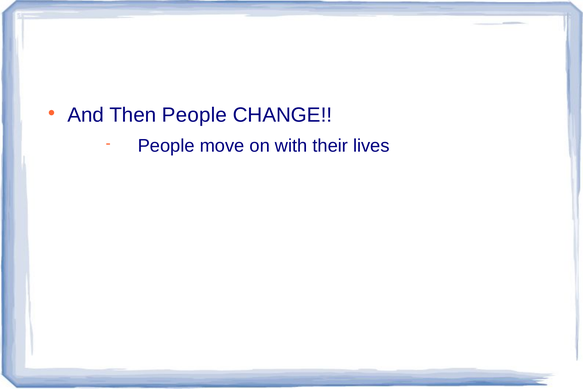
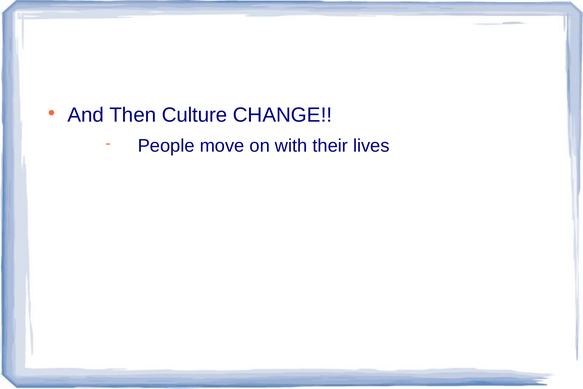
Then People: People -> Culture (195, 115)
